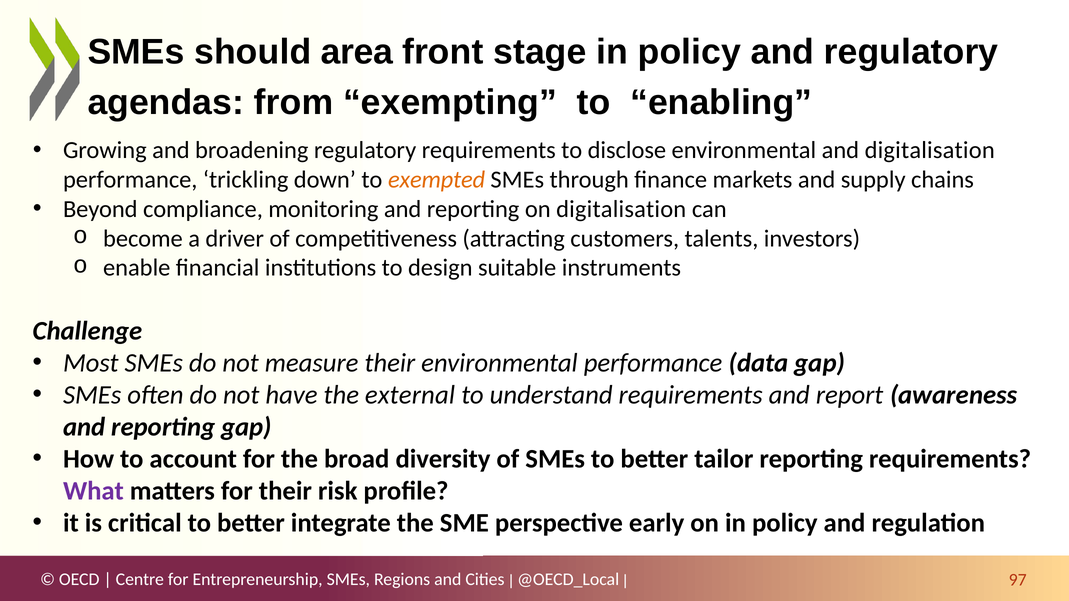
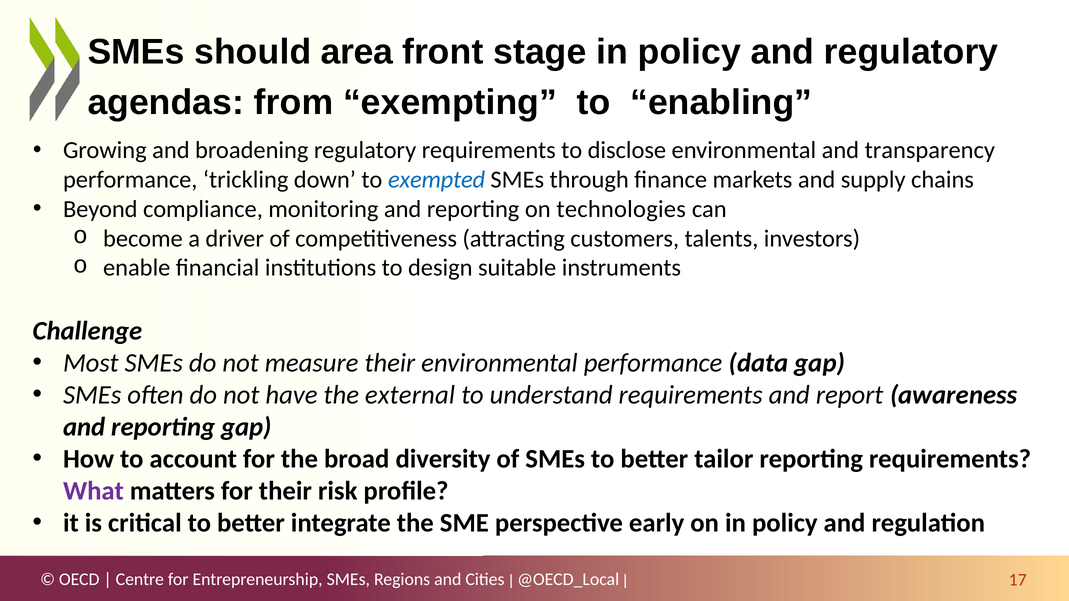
and digitalisation: digitalisation -> transparency (930, 150)
exempted colour: orange -> blue (437, 180)
on digitalisation: digitalisation -> technologies (621, 209)
97: 97 -> 17 (1018, 580)
